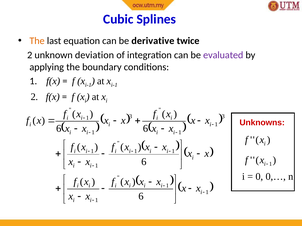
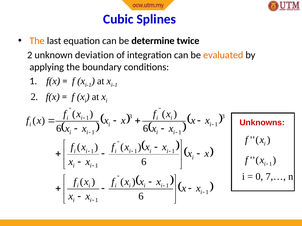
derivative: derivative -> determine (153, 41)
evaluated colour: purple -> orange (223, 55)
0,…: 0,… -> 7,… (276, 177)
